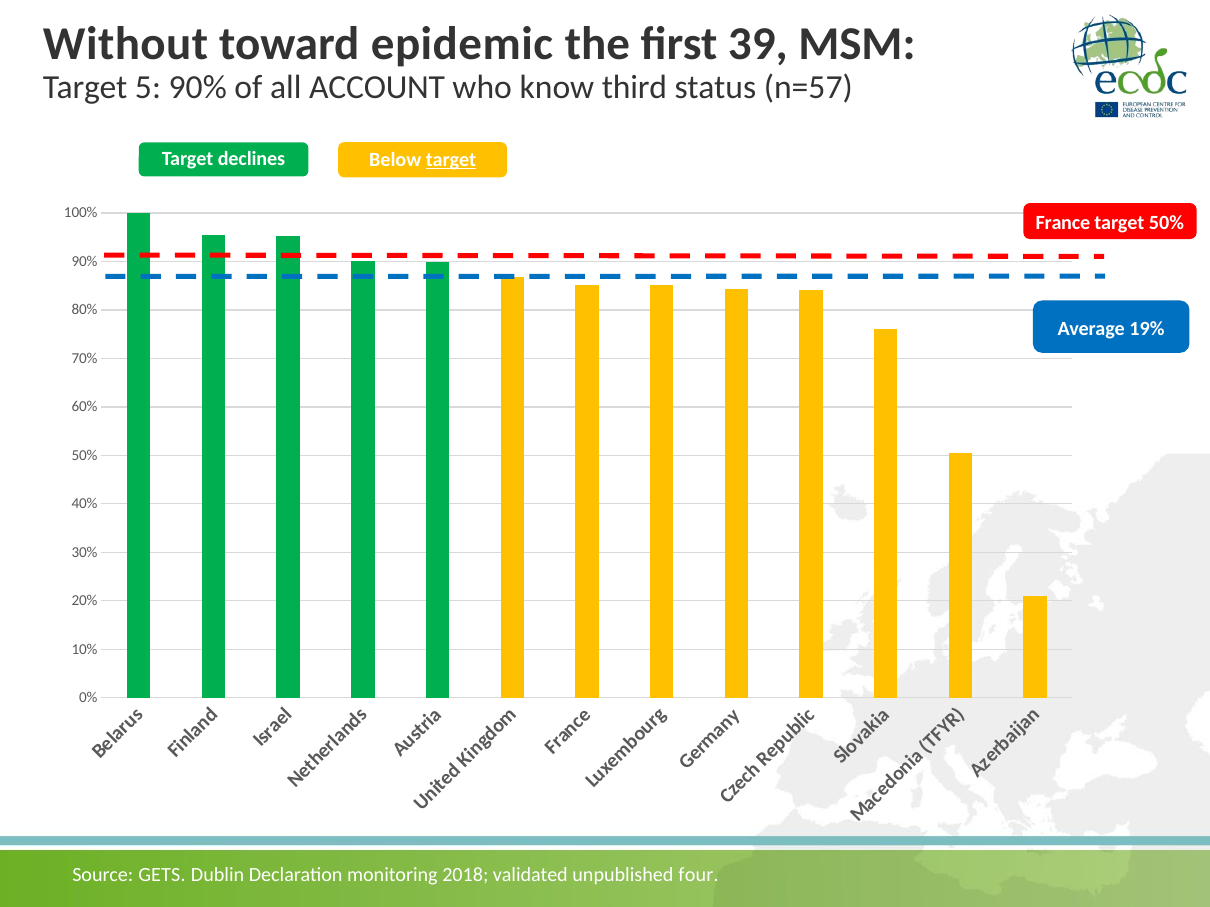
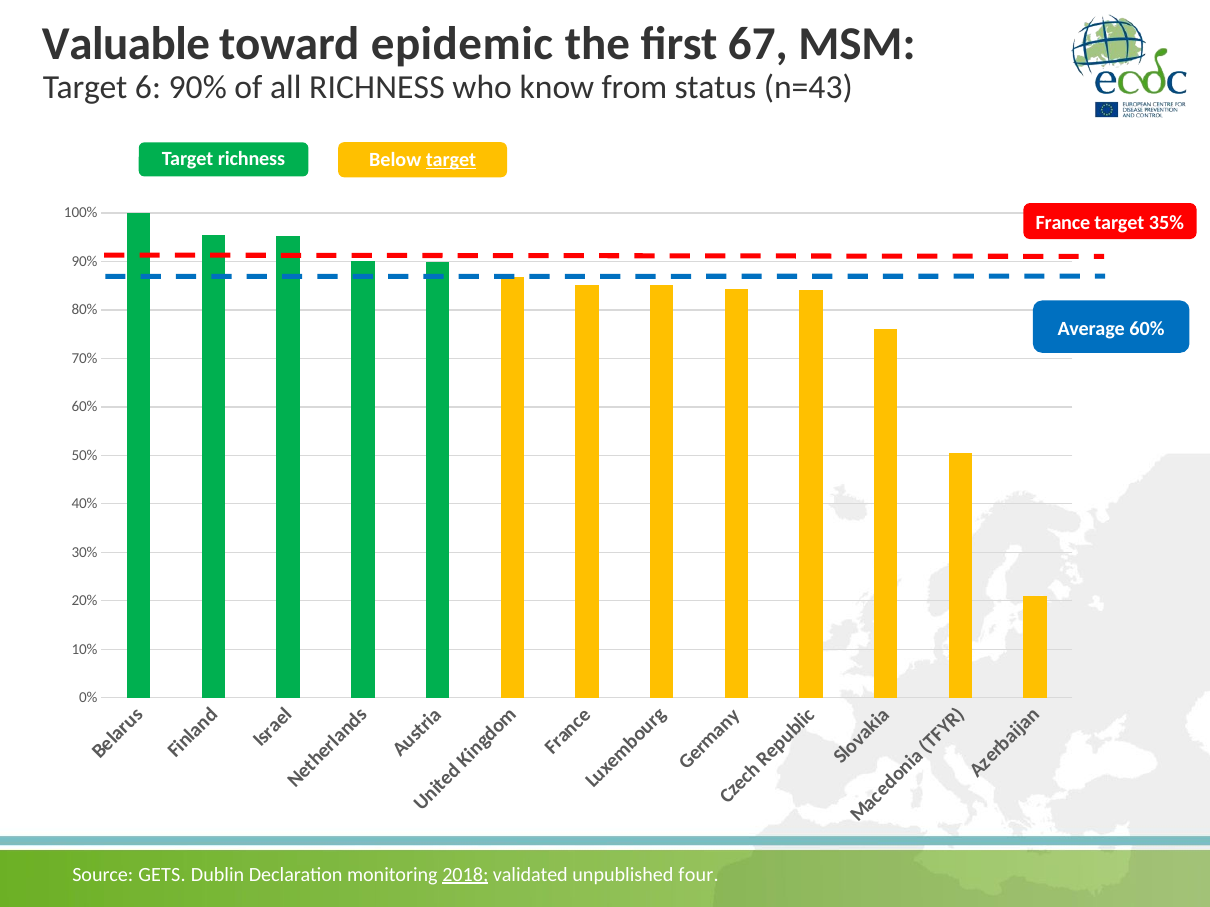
Without: Without -> Valuable (126, 44)
39: 39 -> 67 (758, 44)
5: 5 -> 6 (148, 88)
all ACCOUNT: ACCOUNT -> RICHNESS (377, 88)
third: third -> from (634, 88)
n=57: n=57 -> n=43 (808, 88)
Target declines: declines -> richness (251, 159)
target 50%: 50% -> 35% (1166, 223)
Average 19%: 19% -> 60% (1147, 329)
2018 underline: none -> present (465, 875)
